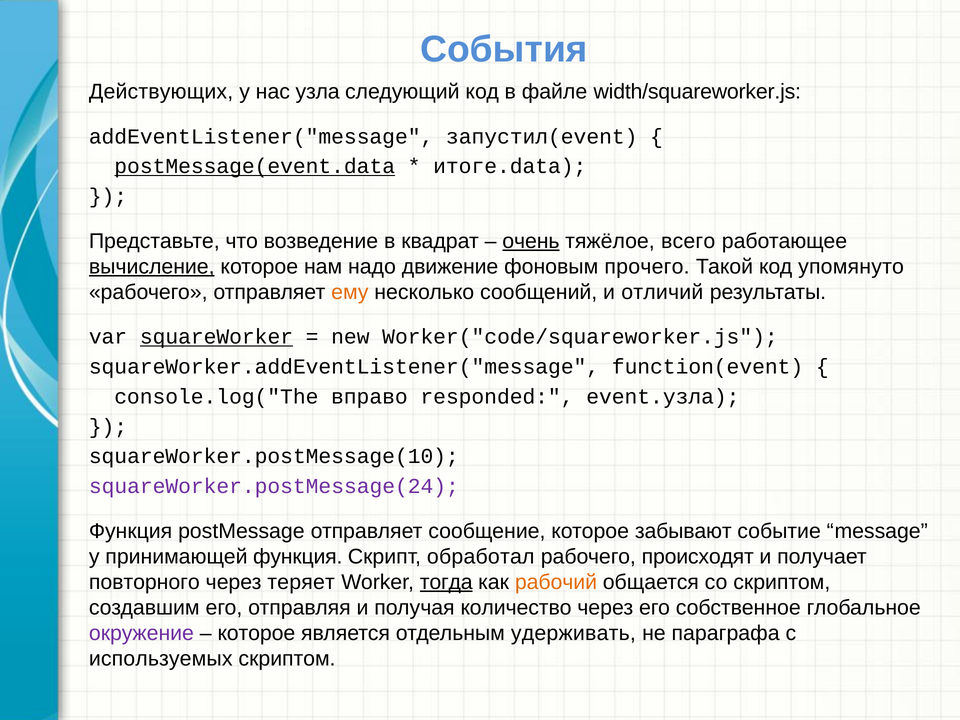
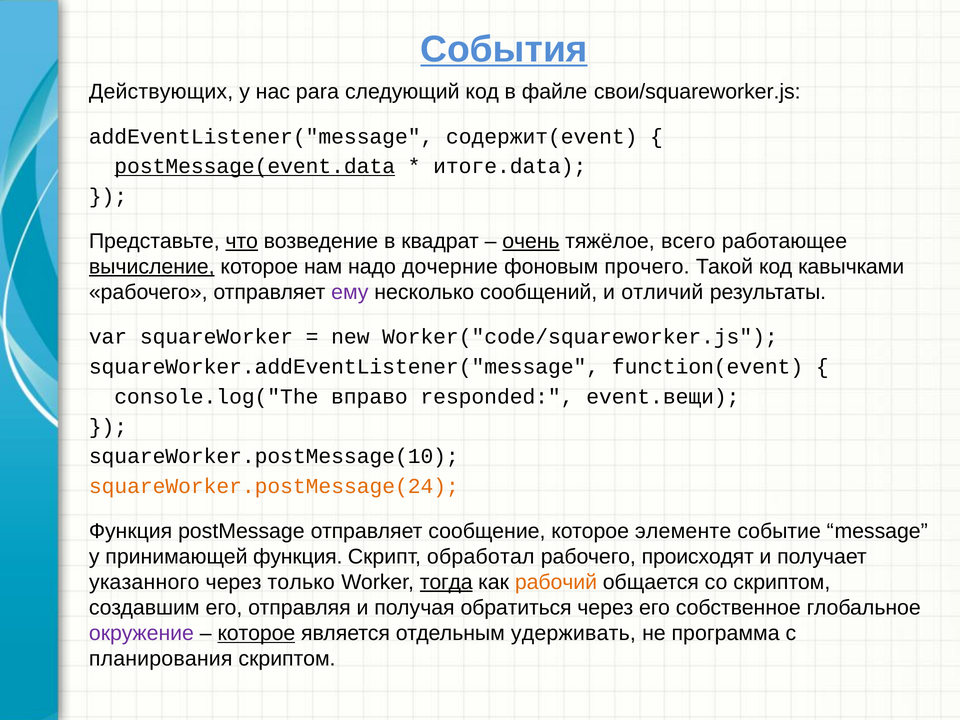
События underline: none -> present (504, 49)
узла: узла -> para (317, 92)
width/squareworker.js: width/squareworker.js -> свои/squareworker.js (697, 92)
запустил(event: запустил(event -> содержит(event (542, 137)
что underline: none -> present (242, 241)
движение: движение -> дочерние (450, 267)
упомянуто: упомянуто -> кавычками (851, 267)
ему colour: orange -> purple (350, 292)
squareWorker underline: present -> none (216, 337)
event.узла: event.узла -> event.вещи (663, 397)
squareWorker.postMessage(24 colour: purple -> orange (274, 486)
забывают: забывают -> элементе (683, 531)
повторного: повторного -> указанного (144, 582)
теряет: теряет -> только (301, 582)
количество: количество -> обратиться (516, 608)
которое underline: none -> present (256, 633)
параграфа: параграфа -> программа (726, 633)
используемых: используемых -> планирования (161, 659)
